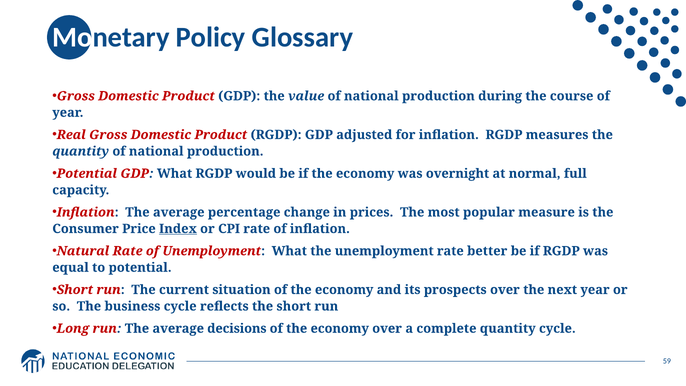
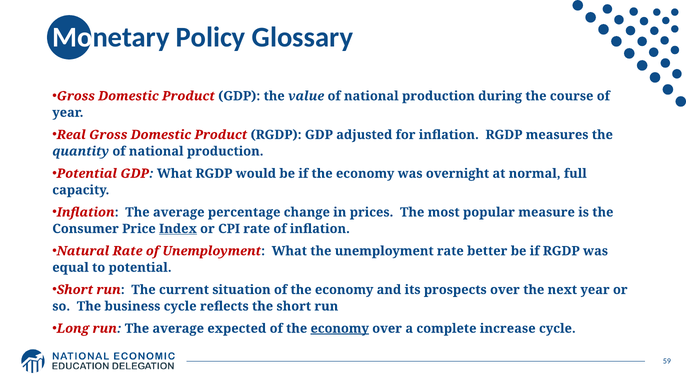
decisions: decisions -> expected (237, 328)
economy underline: none -> present (340, 328)
complete quantity: quantity -> increase (508, 328)
